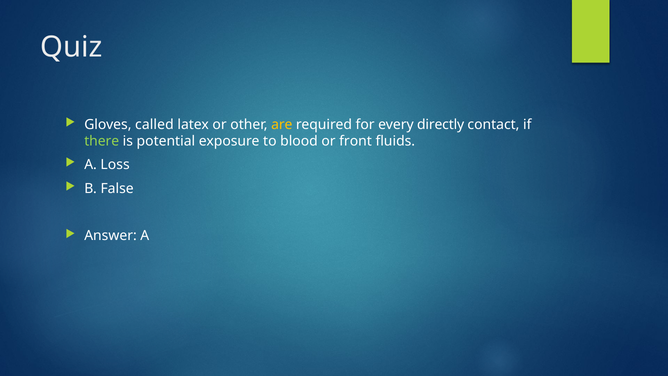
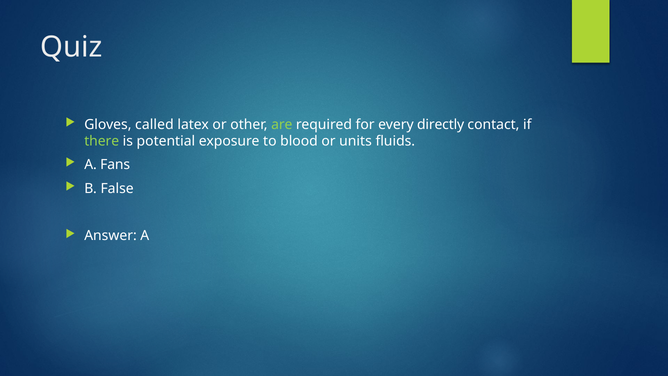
are colour: yellow -> light green (282, 124)
front: front -> units (356, 141)
Loss: Loss -> Fans (115, 165)
